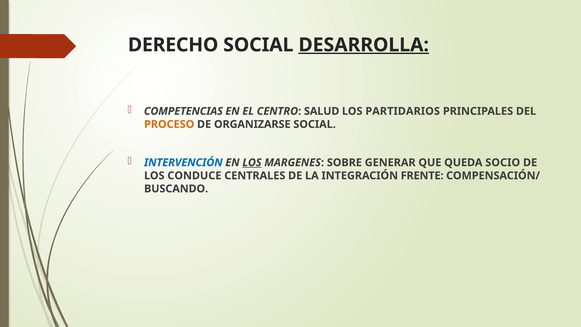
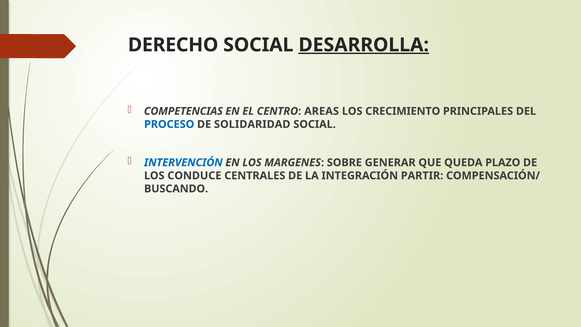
SALUD: SALUD -> AREAS (322, 111)
PARTIDARIOS: PARTIDARIOS -> CRECIMIENTO (403, 111)
PROCESO colour: orange -> blue (169, 124)
ORGANIZARSE: ORGANIZARSE -> SOLIDARIDAD (252, 124)
LOS underline: present -> none (252, 162)
SOCIO: SOCIO -> PLAZO (503, 162)
FRENTE: FRENTE -> PARTIR (422, 176)
